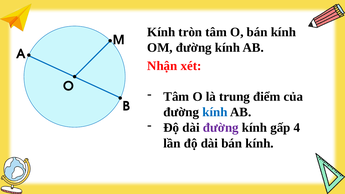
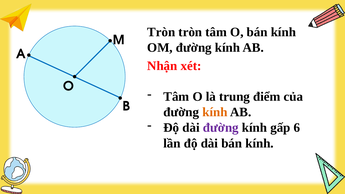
Kính: Kính -> Tròn (161, 32)
kính colour: blue -> orange (215, 112)
4: 4 -> 6 (297, 128)
